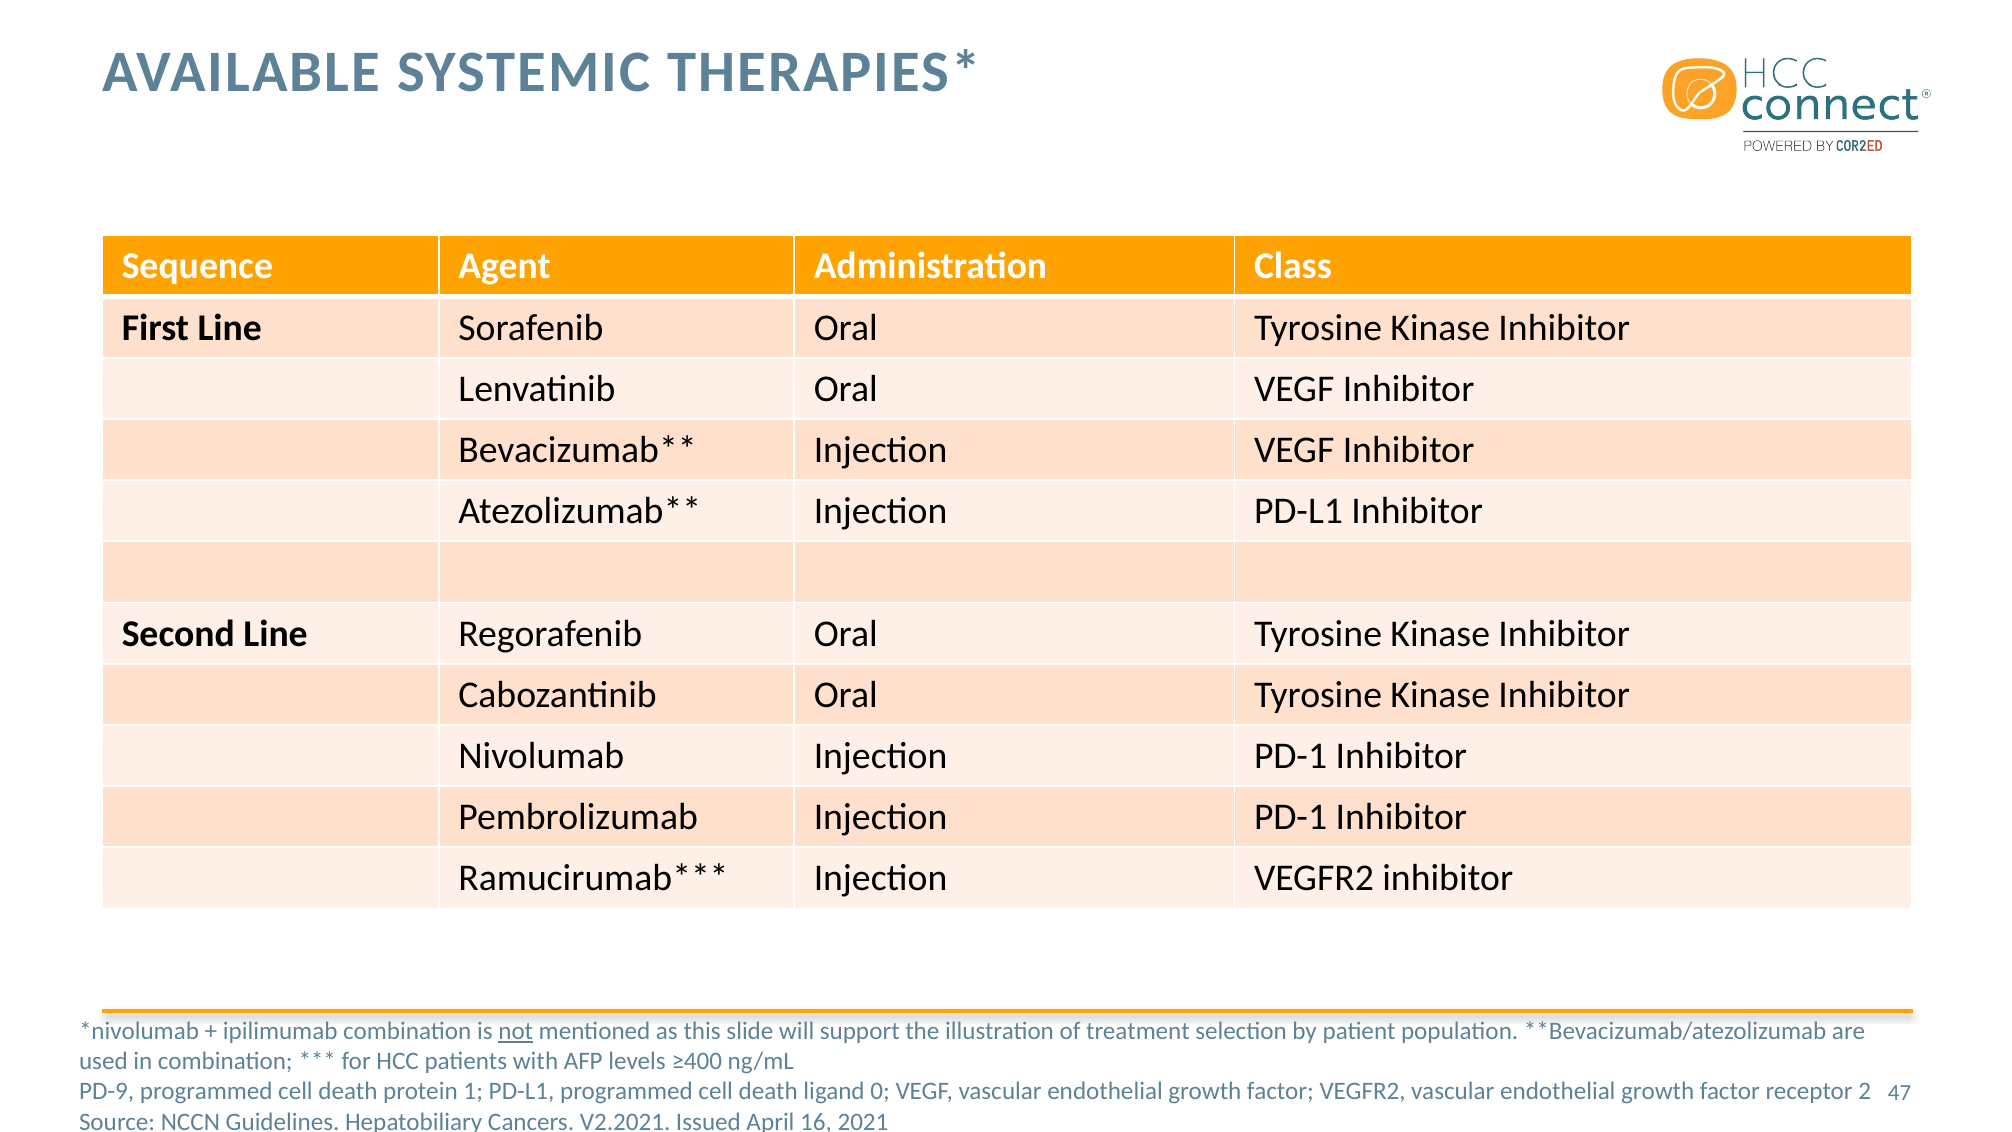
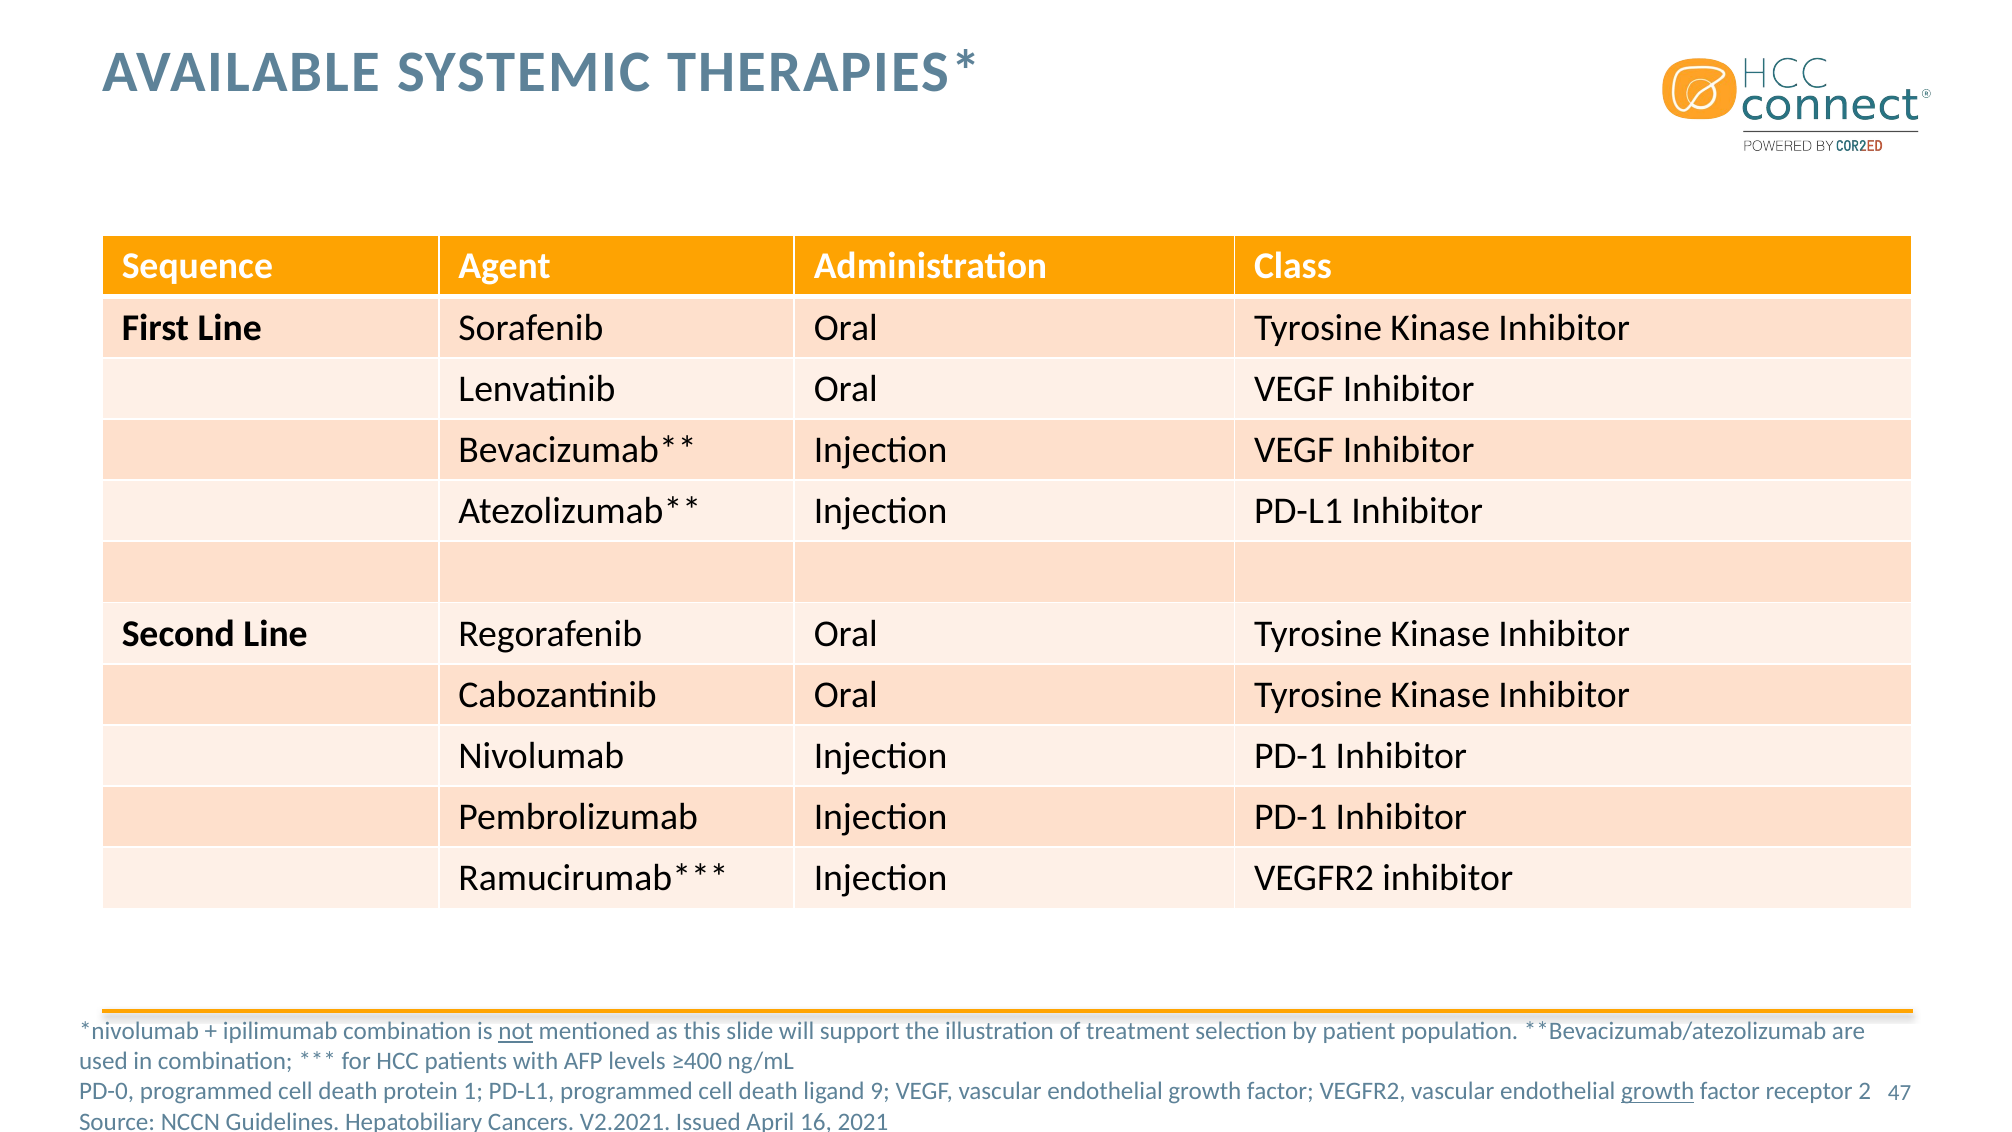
PD-9: PD-9 -> PD-0 (107, 1091)
0: 0 -> 9 (880, 1091)
growth underline: none -> present (1658, 1091)
